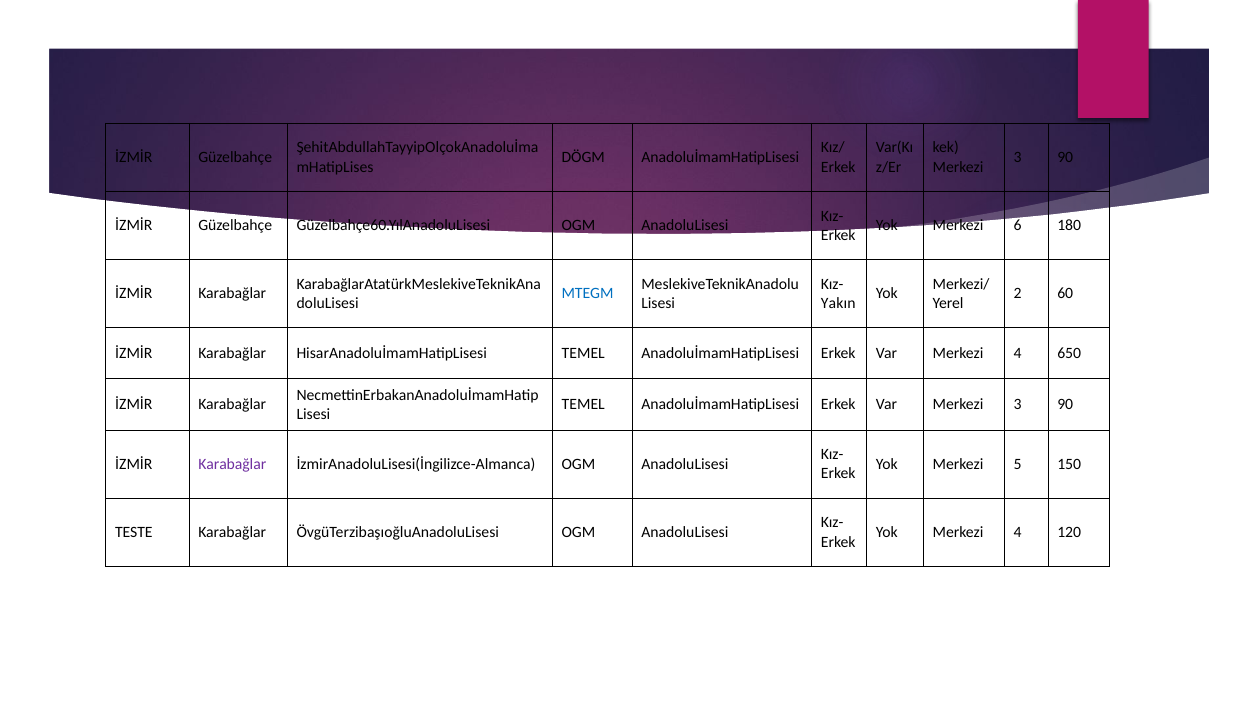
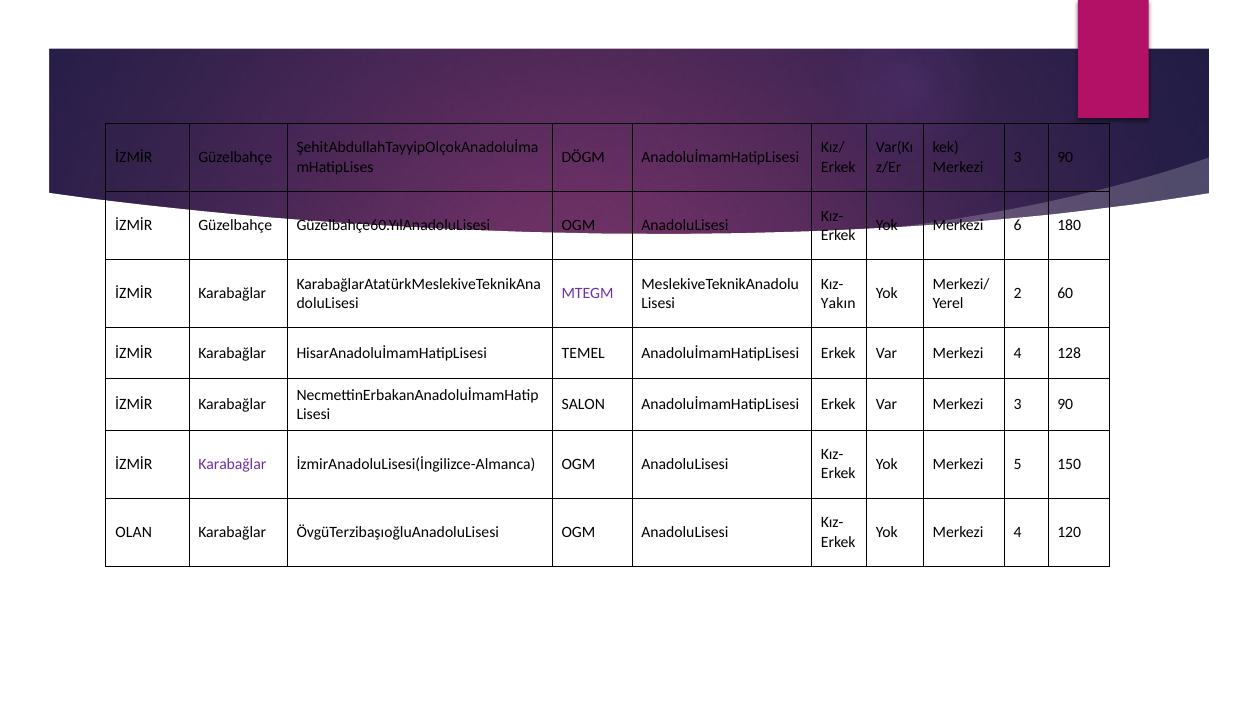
MTEGM colour: blue -> purple (588, 294)
650: 650 -> 128 (1069, 353)
TEMEL: TEMEL -> SALON (583, 405)
TESTE: TESTE -> OLAN (134, 532)
